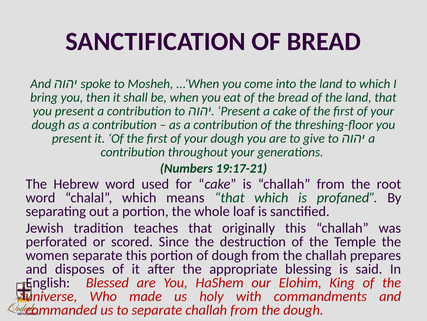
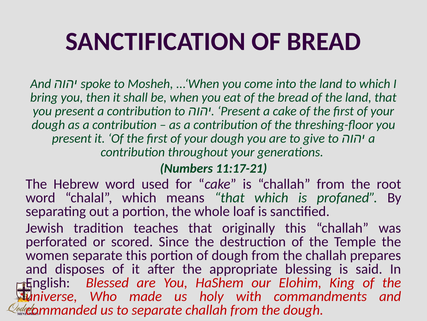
19:17-21: 19:17-21 -> 11:17-21 (241, 168)
